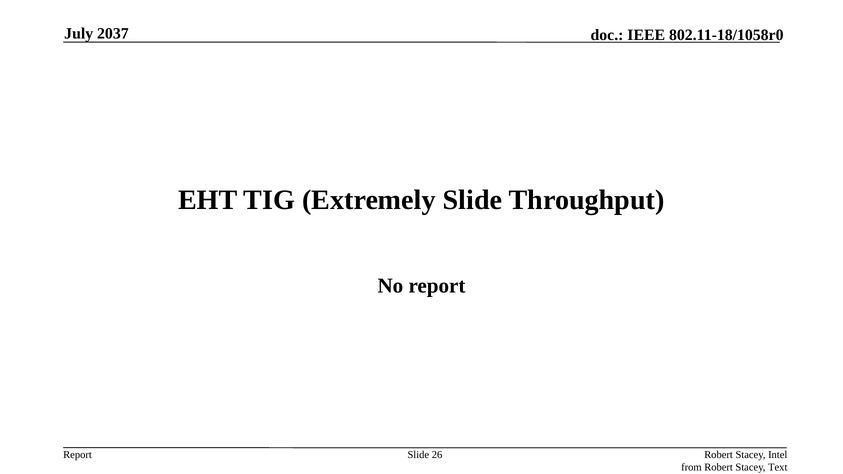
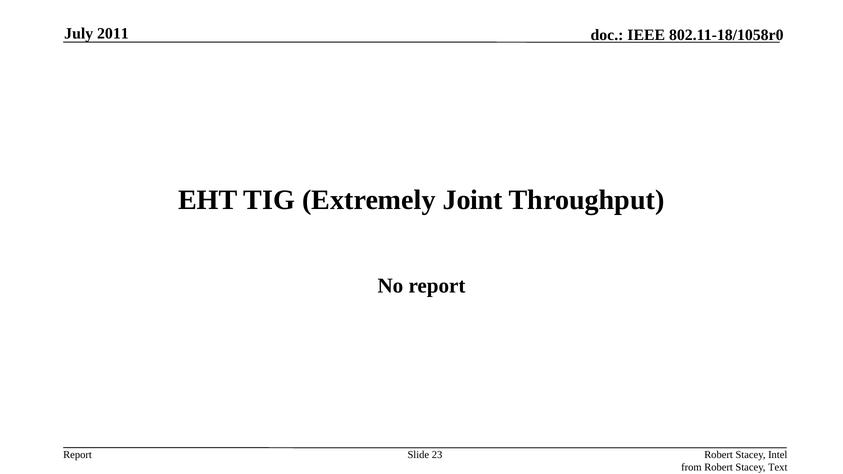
2037: 2037 -> 2011 (113, 34)
Extremely Slide: Slide -> Joint (473, 200)
26: 26 -> 23 (437, 455)
